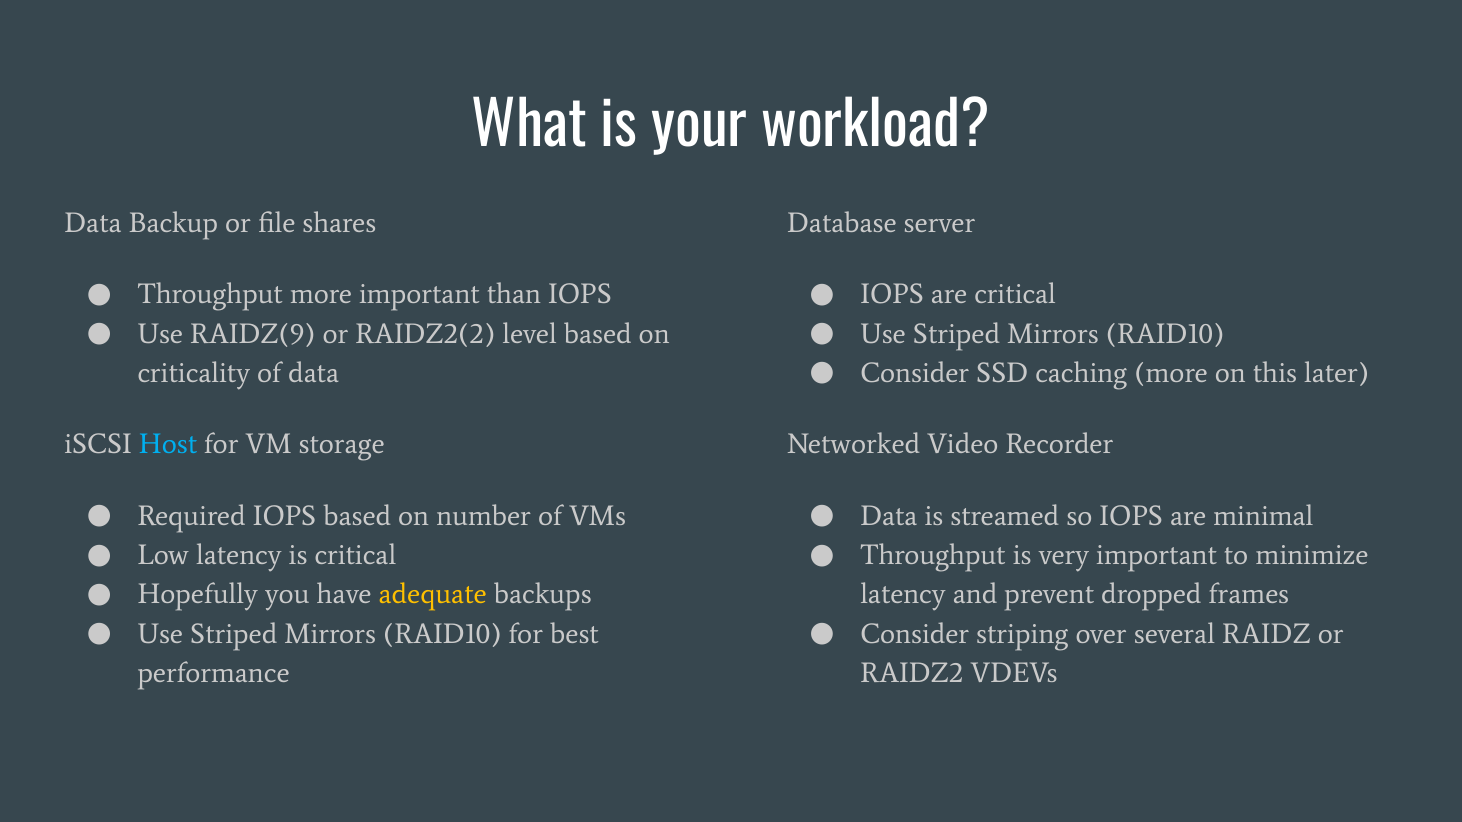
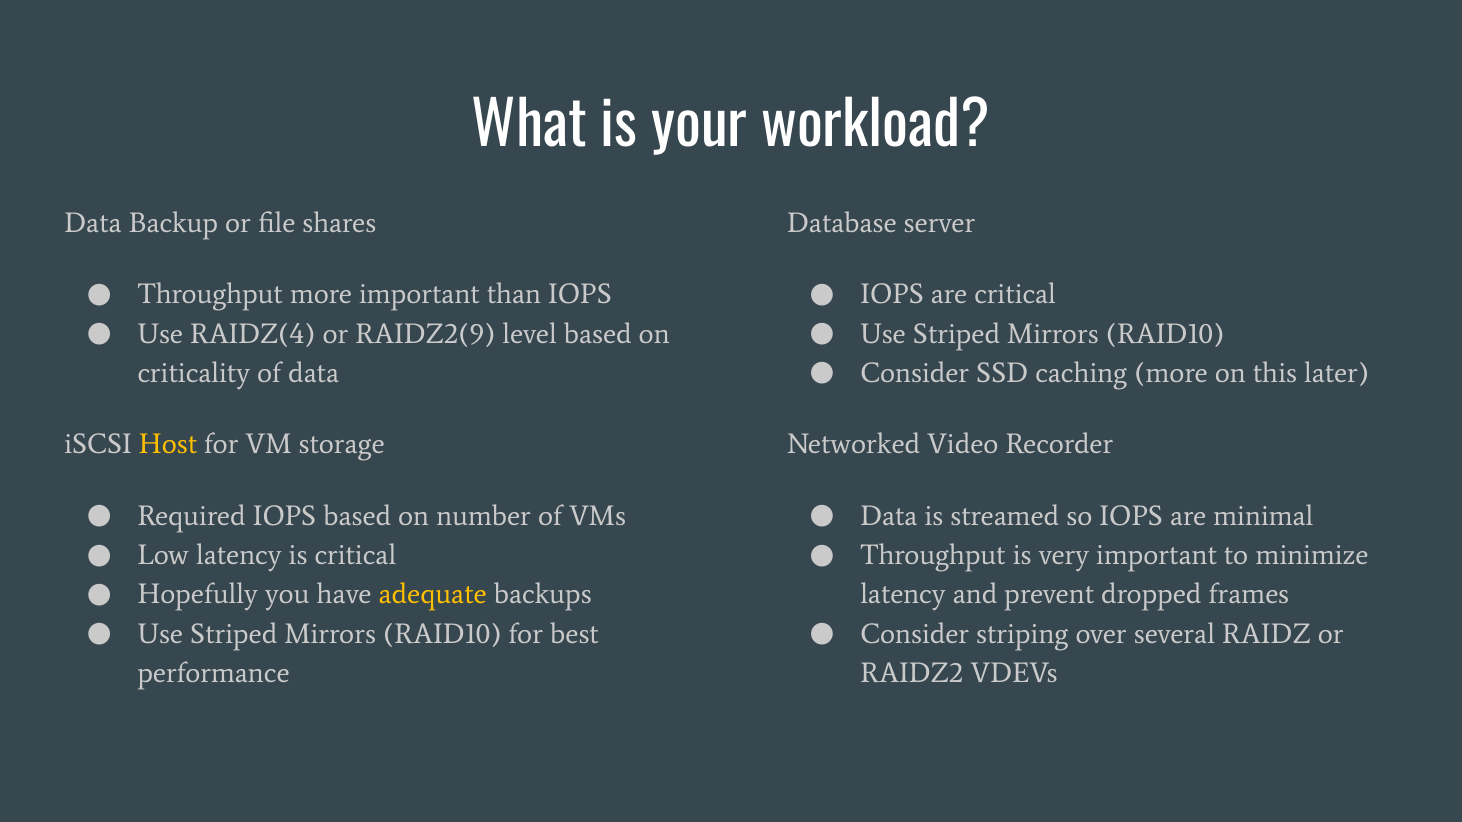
RAIDZ(9: RAIDZ(9 -> RAIDZ(4 (253, 334)
RAIDZ2(2: RAIDZ2(2 -> RAIDZ2(9 (425, 334)
Host colour: light blue -> yellow (168, 445)
